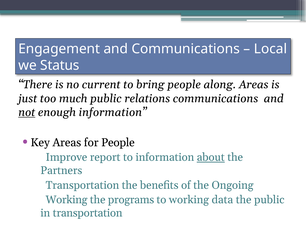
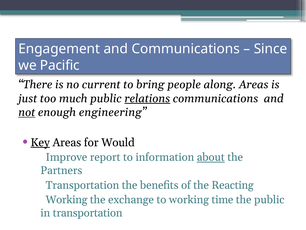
Local: Local -> Since (271, 49)
Status: Status -> Pacific (60, 65)
relations underline: none -> present (147, 98)
enough information: information -> engineering (113, 112)
Key underline: none -> present (40, 142)
for People: People -> Would (118, 142)
Ongoing: Ongoing -> Reacting (233, 185)
programs: programs -> exchange (131, 199)
data: data -> time (222, 199)
